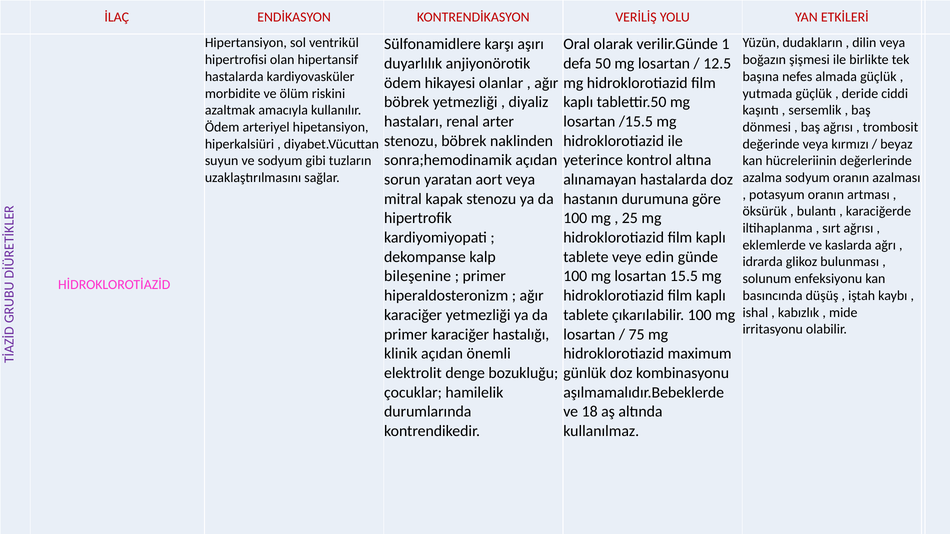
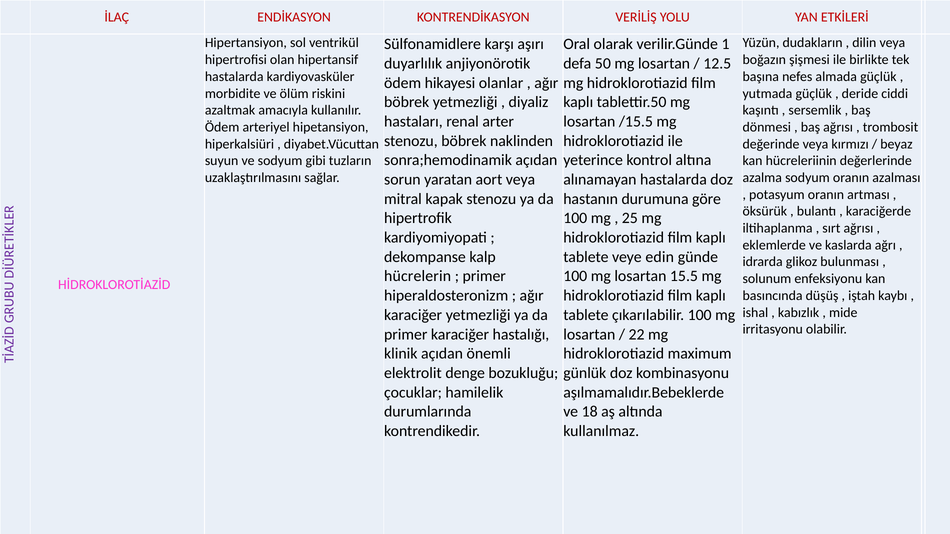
bileşenine: bileşenine -> hücrelerin (418, 276)
75: 75 -> 22 (637, 335)
